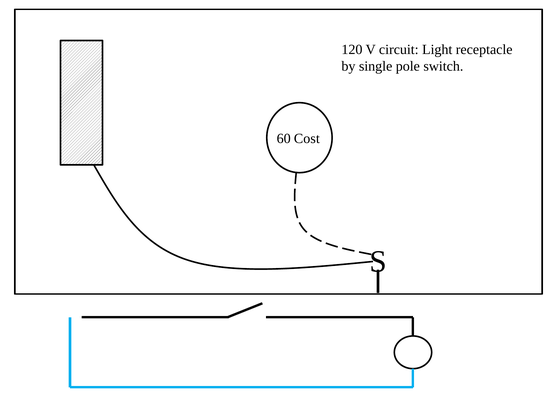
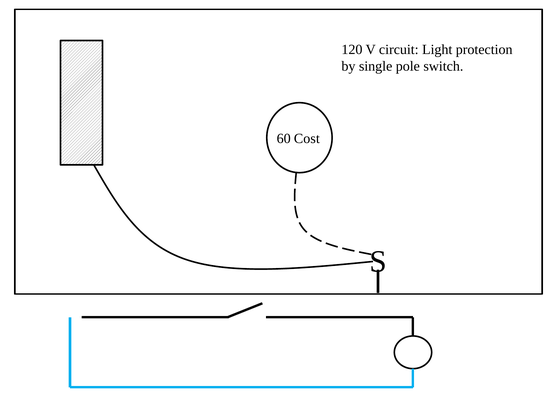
receptacle: receptacle -> protection (484, 49)
